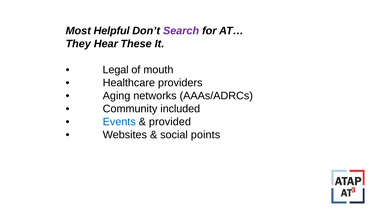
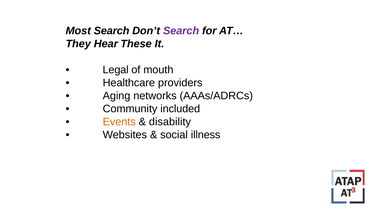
Most Helpful: Helpful -> Search (112, 31)
Events colour: blue -> orange (119, 122)
provided: provided -> disability (170, 122)
points: points -> illness (206, 135)
